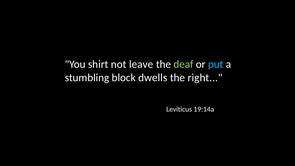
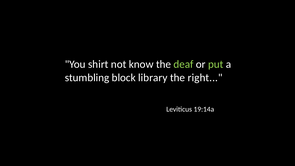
leave: leave -> know (141, 64)
put colour: light blue -> light green (216, 64)
dwells: dwells -> library (153, 78)
